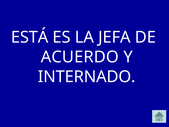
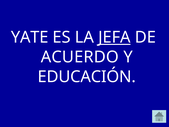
ESTÁ: ESTÁ -> YATE (30, 37)
JEFA underline: none -> present (114, 37)
INTERNADO: INTERNADO -> EDUCACIÓN (87, 77)
